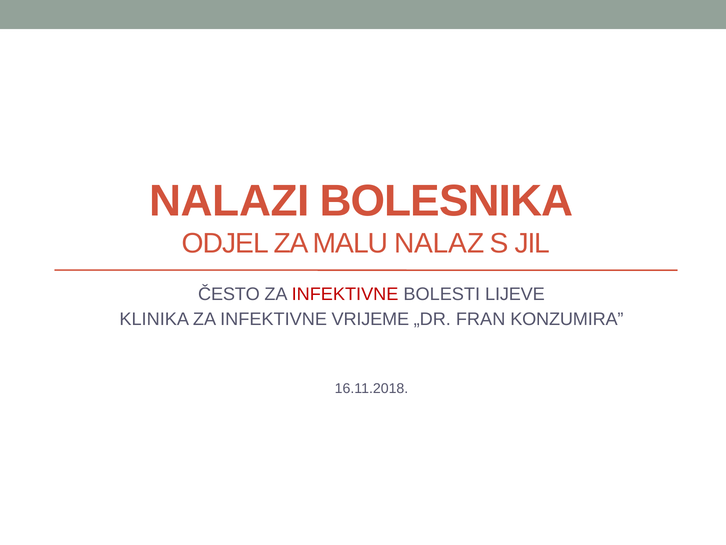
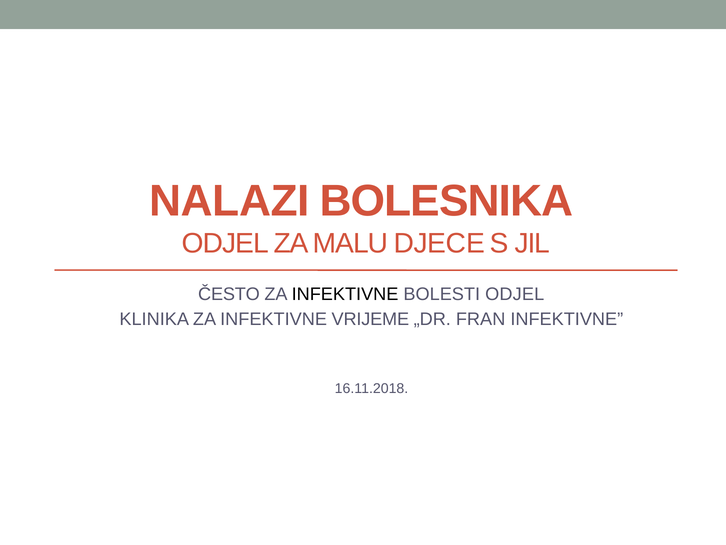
NALAZ: NALAZ -> DJECE (439, 243)
INFEKTIVNE colour: red -> black (345, 294)
BOLESTI LIJEVE: LIJEVE -> ODJEL (515, 294)
FRAN KONZUMIRA: KONZUMIRA -> INFEKTIVNE (567, 319)
